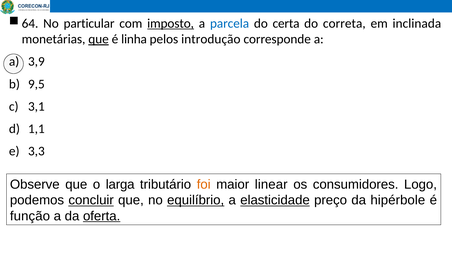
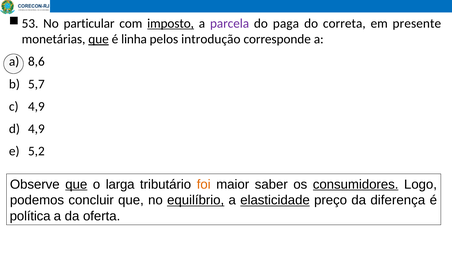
64: 64 -> 53 (30, 23)
parcela colour: blue -> purple (230, 23)
certa: certa -> paga (286, 23)
inclinada: inclinada -> presente (417, 23)
3,9: 3,9 -> 8,6 (36, 62)
9,5: 9,5 -> 5,7 (36, 84)
3,1: 3,1 -> 4,9 (36, 107)
1,1: 1,1 -> 4,9 (36, 129)
3,3: 3,3 -> 5,2 (36, 151)
que underline: none -> present (76, 185)
linear: linear -> saber (271, 185)
consumidores underline: none -> present (356, 185)
concluir underline: present -> none (91, 200)
hipérbole: hipérbole -> diferença (398, 200)
função: função -> política (30, 216)
oferta underline: present -> none (102, 216)
